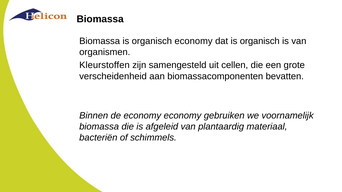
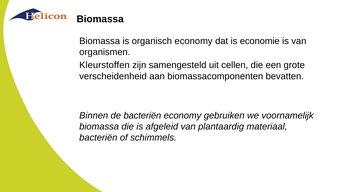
dat is organisch: organisch -> economie (260, 41)
de economy: economy -> bacteriën (142, 116)
